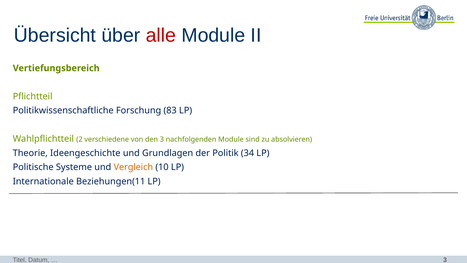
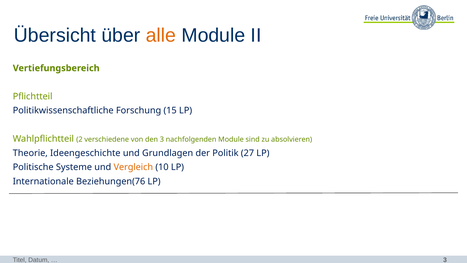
alle colour: red -> orange (161, 35)
83: 83 -> 15 (170, 111)
34: 34 -> 27 (247, 153)
Beziehungen(11: Beziehungen(11 -> Beziehungen(76 (111, 181)
